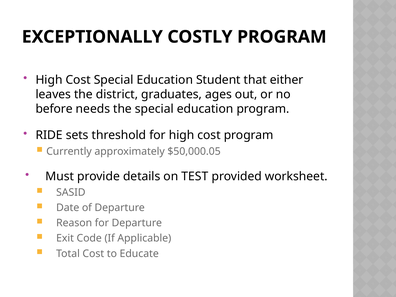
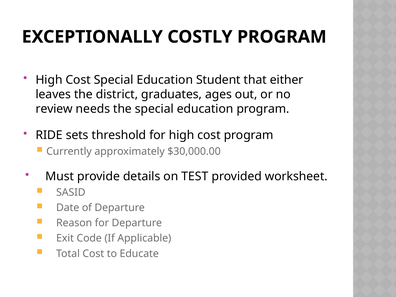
before: before -> review (54, 109)
$50,000.05: $50,000.05 -> $30,000.00 (194, 151)
